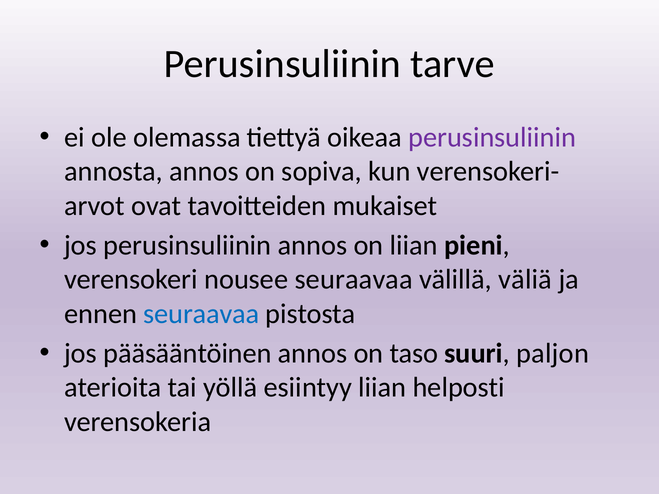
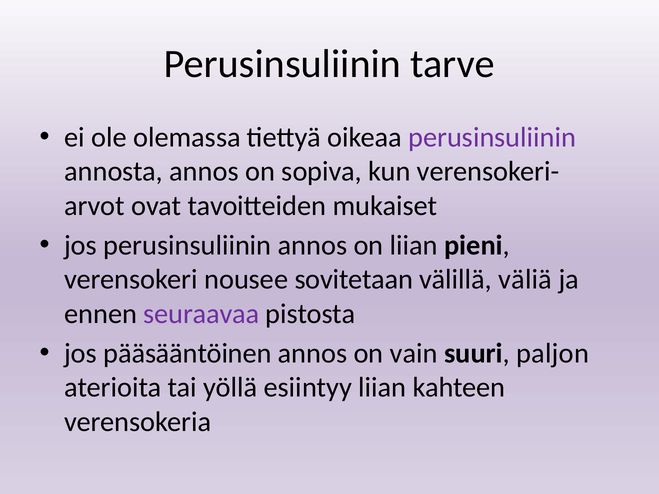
nousee seuraavaa: seuraavaa -> sovitetaan (354, 280)
seuraavaa colour: blue -> purple (201, 314)
taso: taso -> vain (414, 354)
helposti: helposti -> kahteen (459, 388)
